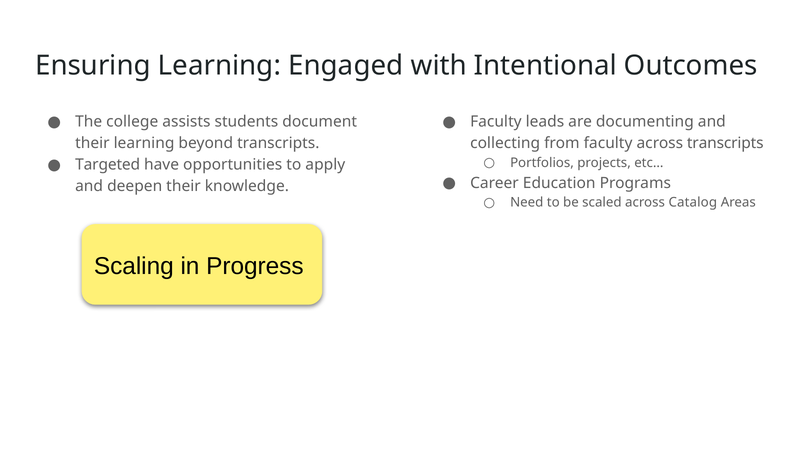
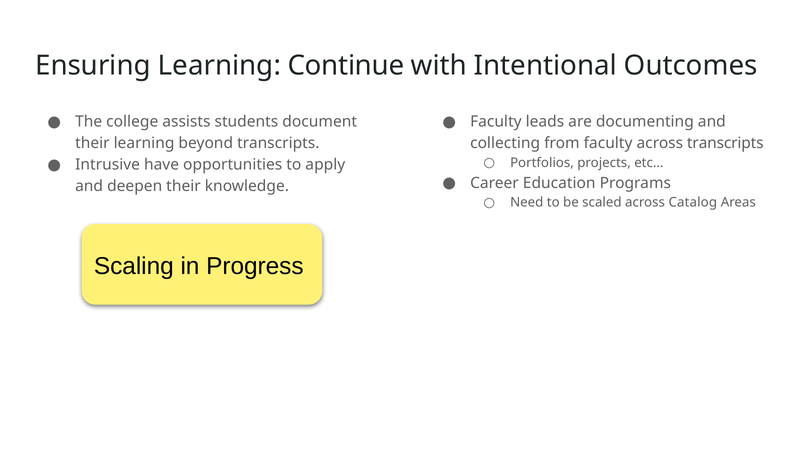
Engaged: Engaged -> Continue (346, 65)
Targeted: Targeted -> Intrusive (108, 165)
